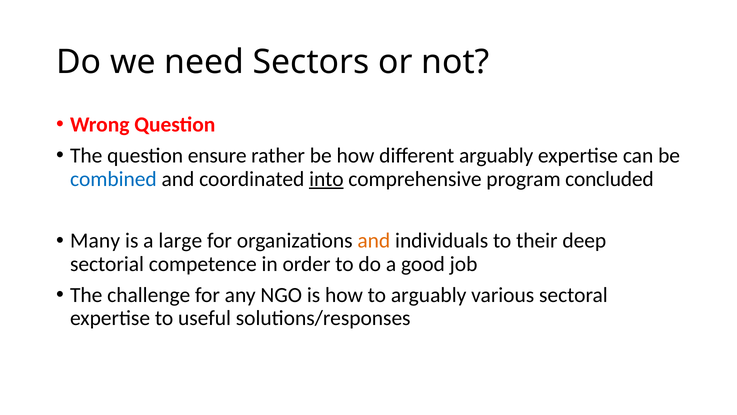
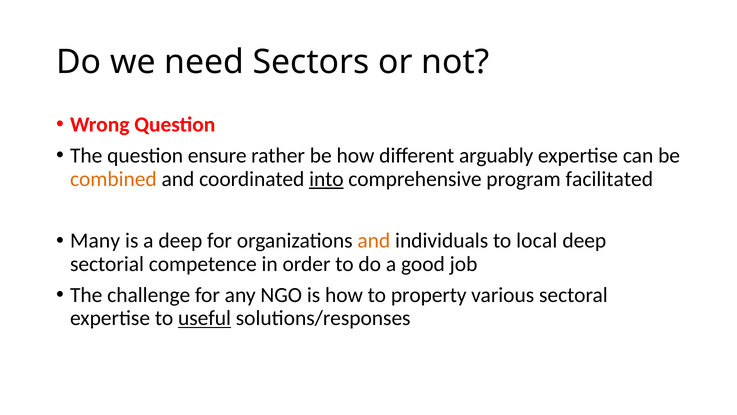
combined colour: blue -> orange (113, 179)
concluded: concluded -> facilitated (609, 179)
a large: large -> deep (180, 241)
their: their -> local (537, 241)
to arguably: arguably -> property (429, 295)
useful underline: none -> present (205, 318)
